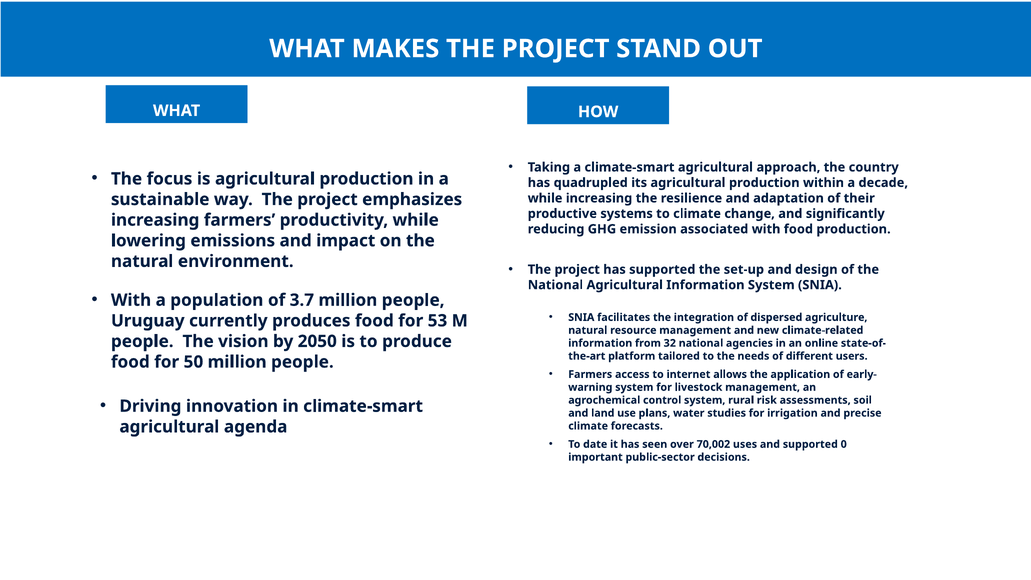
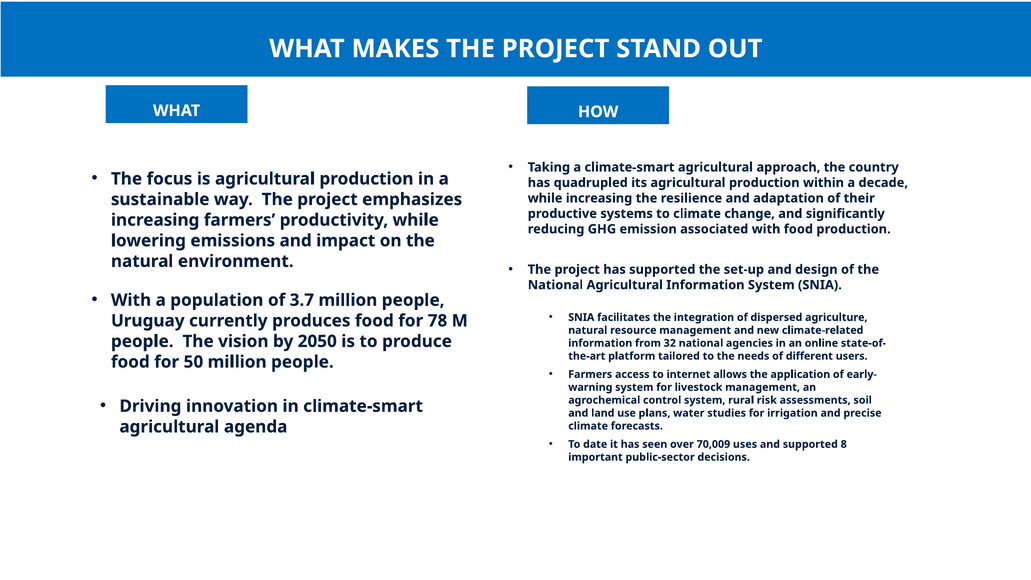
53: 53 -> 78 (437, 321)
70,002: 70,002 -> 70,009 (713, 444)
0: 0 -> 8 (844, 444)
